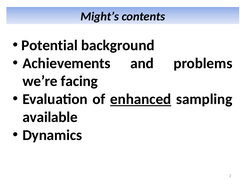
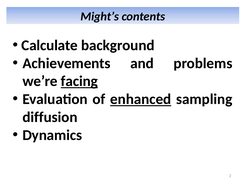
Potential: Potential -> Calculate (50, 45)
facing underline: none -> present (79, 81)
available: available -> diffusion (50, 118)
